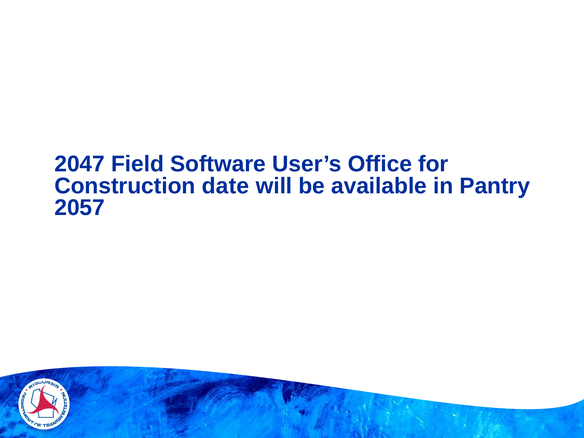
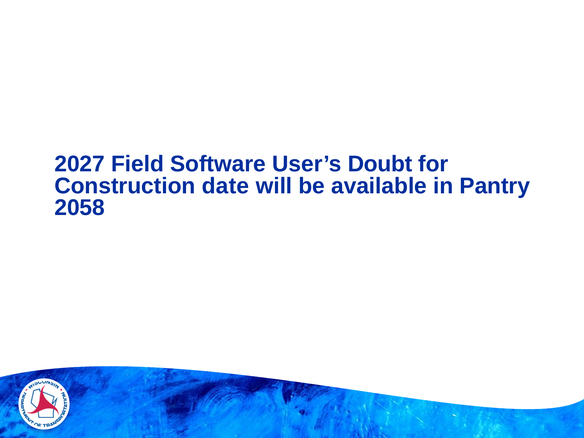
2047: 2047 -> 2027 (80, 164)
Office: Office -> Doubt (380, 164)
2057: 2057 -> 2058 (80, 208)
